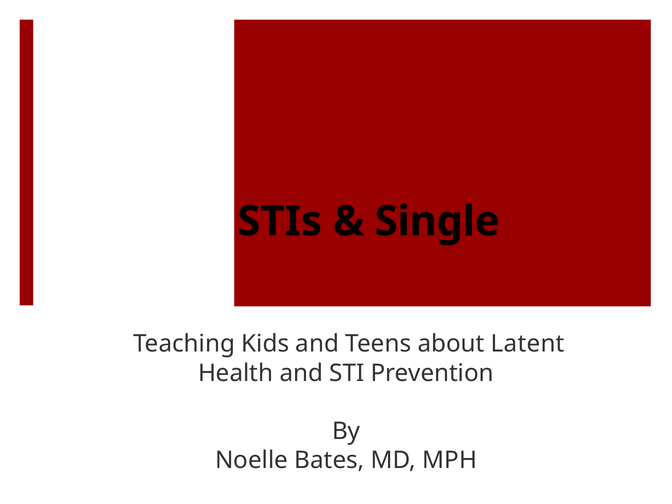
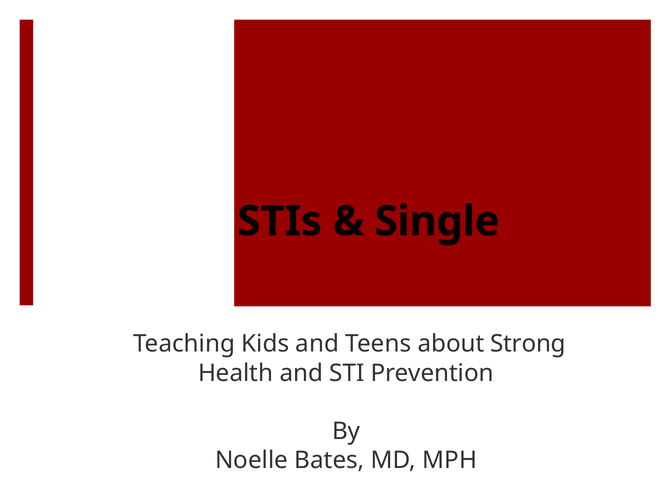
Latent: Latent -> Strong (528, 344)
